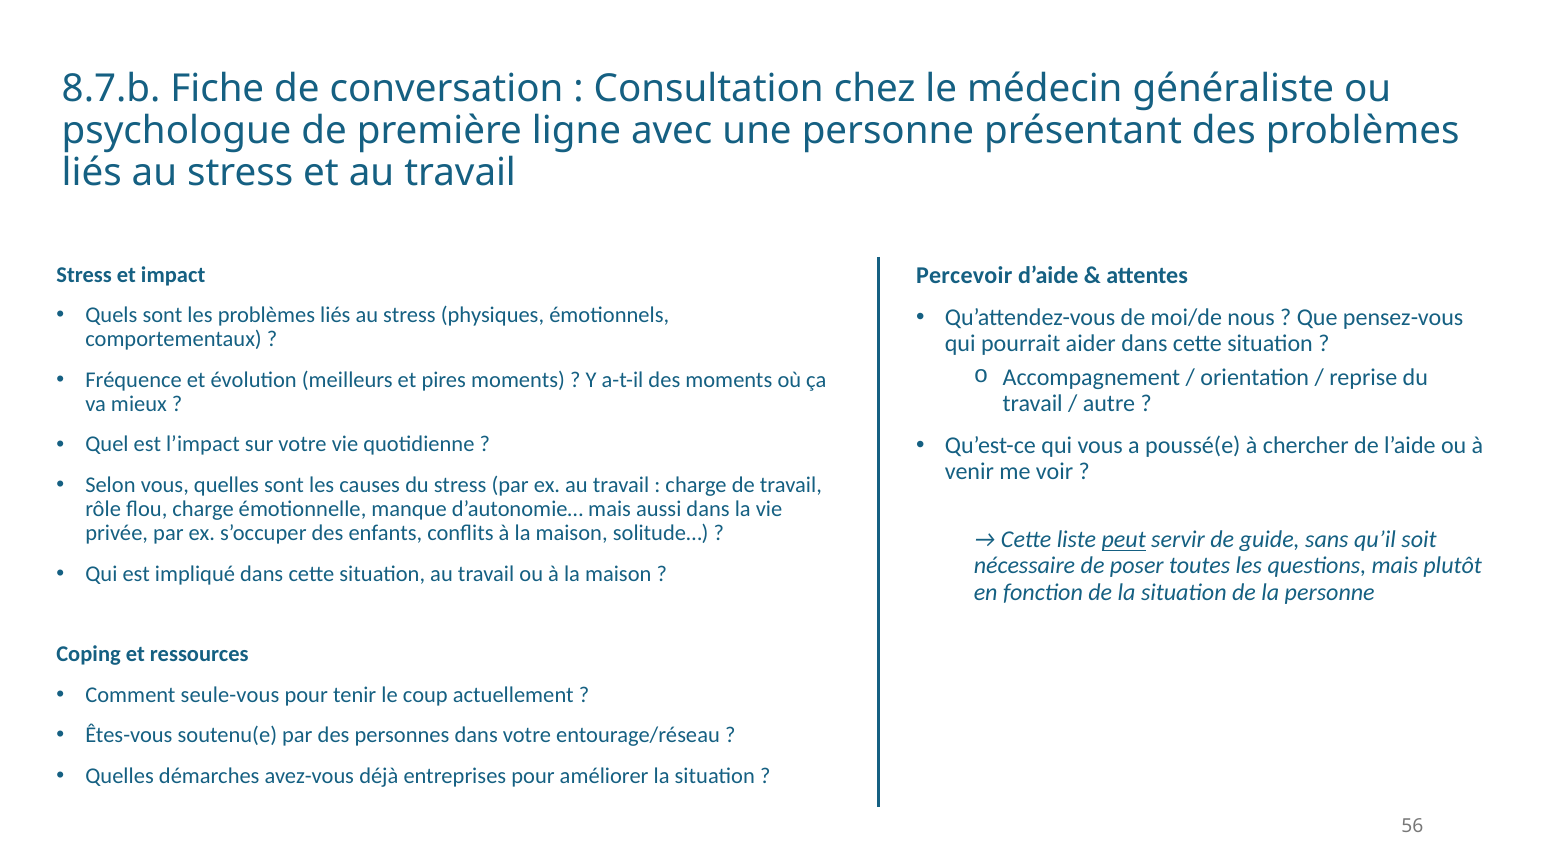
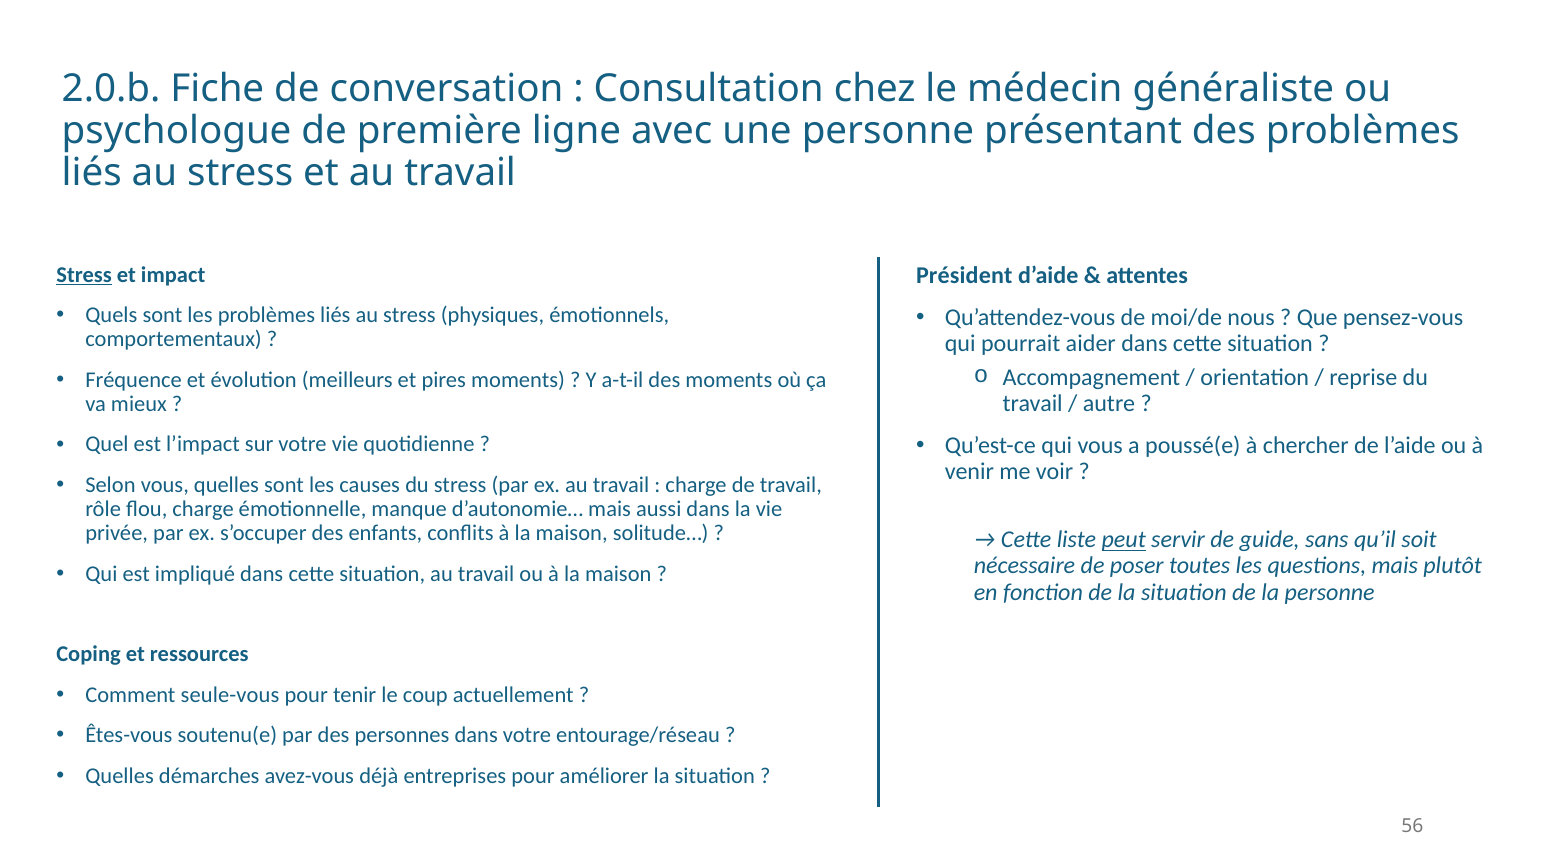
8.7.b: 8.7.b -> 2.0.b (111, 89)
Stress underline: none -> present (84, 275)
Percevoir: Percevoir -> Président (964, 276)
